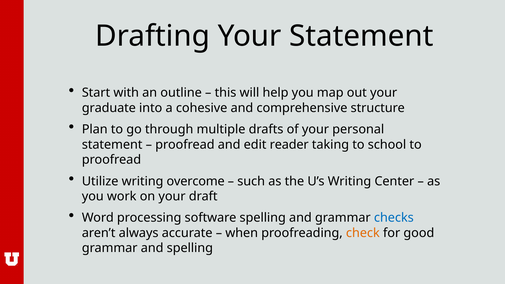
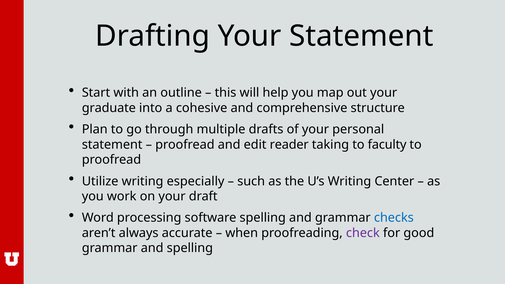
school: school -> faculty (387, 145)
overcome: overcome -> especially (196, 181)
check colour: orange -> purple (363, 233)
